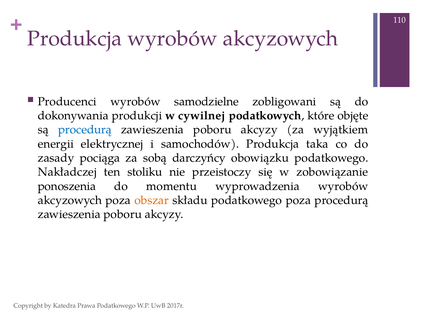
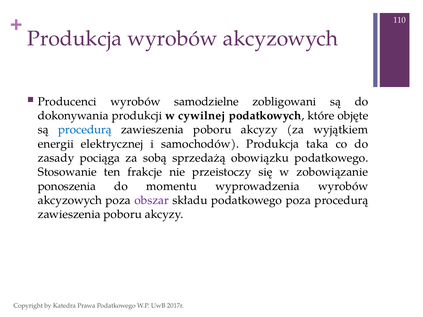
darczyńcy: darczyńcy -> sprzedażą (199, 158)
Nakładczej: Nakładczej -> Stosowanie (67, 172)
stoliku: stoliku -> frakcje (145, 172)
obszar colour: orange -> purple (152, 200)
